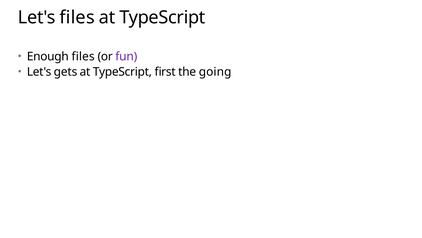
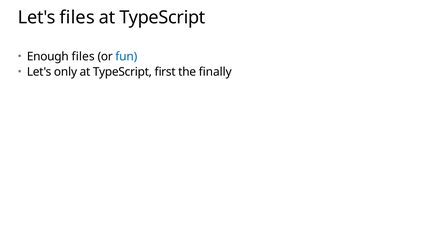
fun colour: purple -> blue (126, 56)
gets: gets -> only (65, 72)
going: going -> finally (215, 72)
